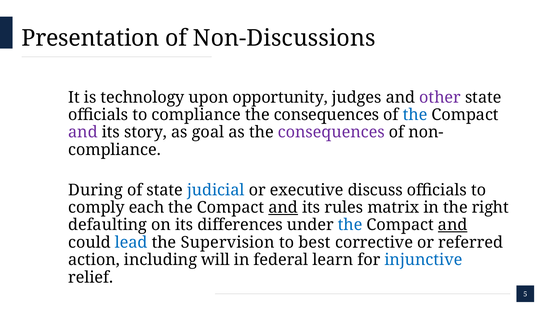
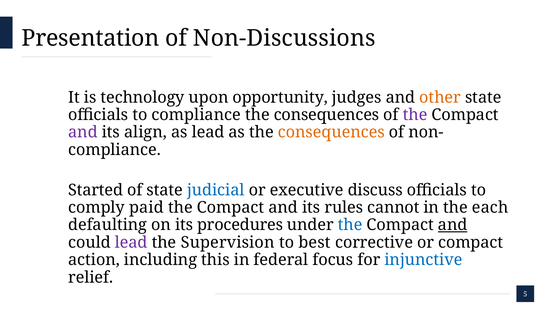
other colour: purple -> orange (440, 97)
the colour: blue -> purple (415, 115)
story: story -> align (146, 132)
as goal: goal -> lead (208, 132)
consequences colour: purple -> orange (331, 132)
During: During -> Started (96, 190)
each: each -> paid (146, 208)
and underline: present -> none (283, 208)
matrix: matrix -> cannot (393, 208)
right: right -> each (490, 208)
differences: differences -> procedures (240, 225)
lead colour: blue -> purple (131, 243)
or referred: referred -> compact (471, 243)
will: will -> this (215, 260)
learn: learn -> focus (333, 260)
